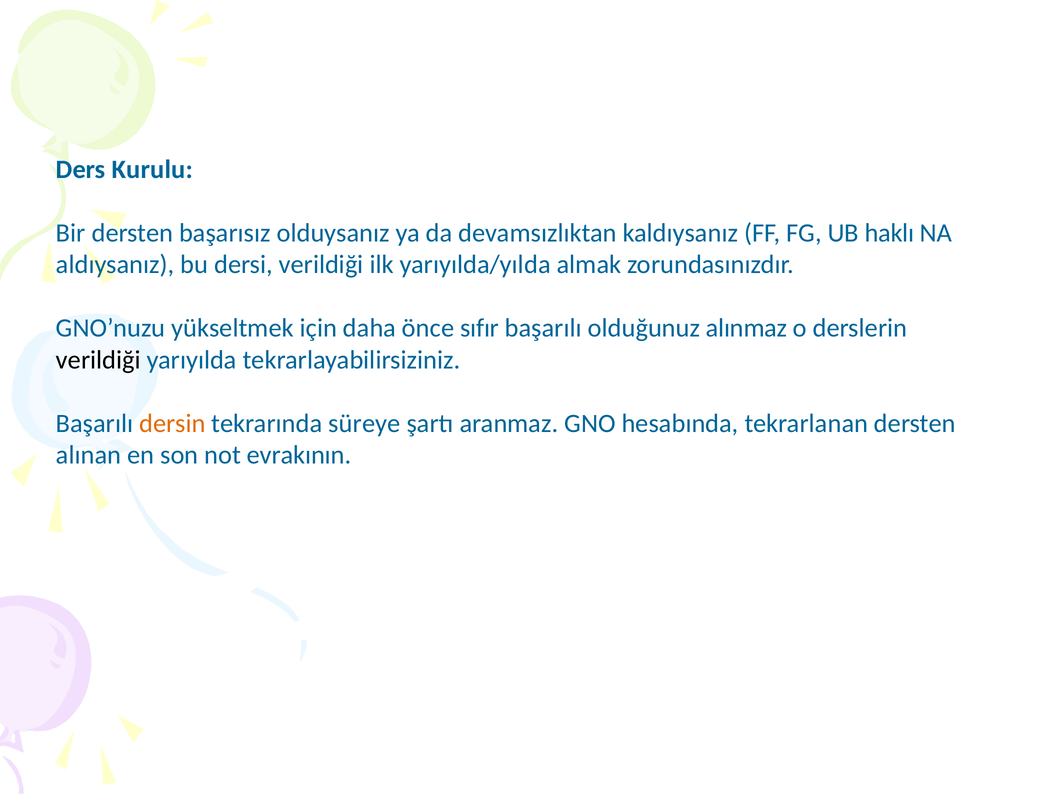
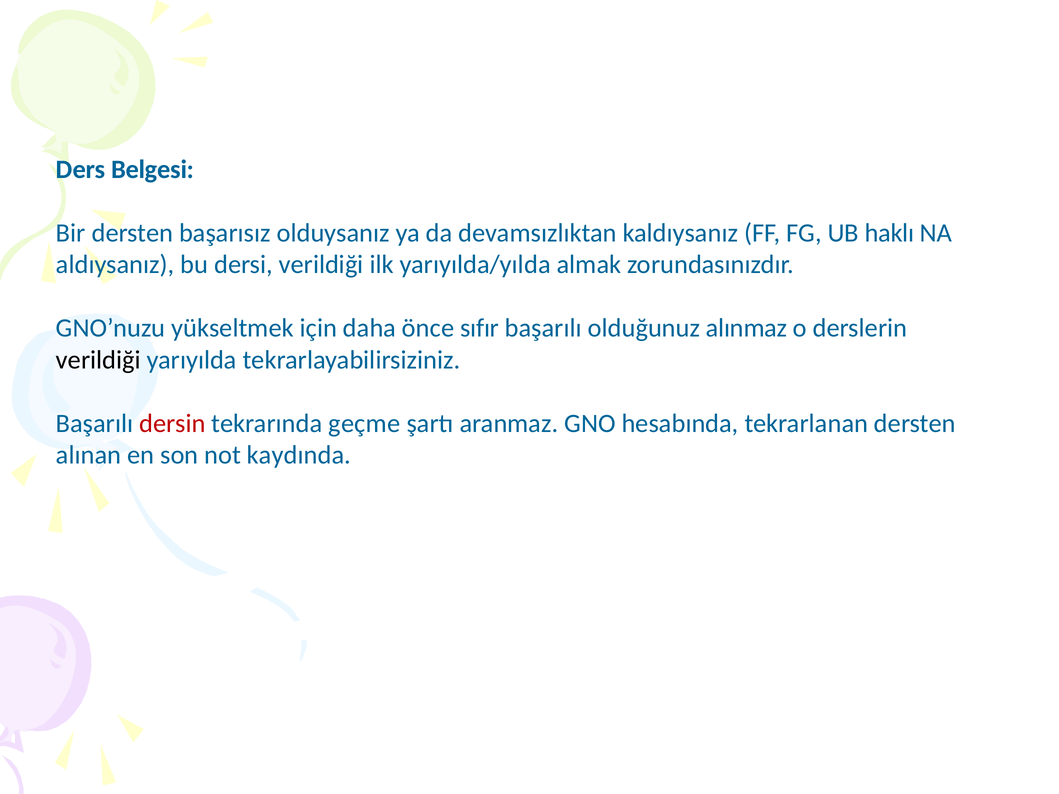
Kurulu: Kurulu -> Belgesi (153, 169)
dersin colour: orange -> red (172, 424)
süreye: süreye -> geçme (364, 424)
evrakının: evrakının -> kaydında (299, 455)
